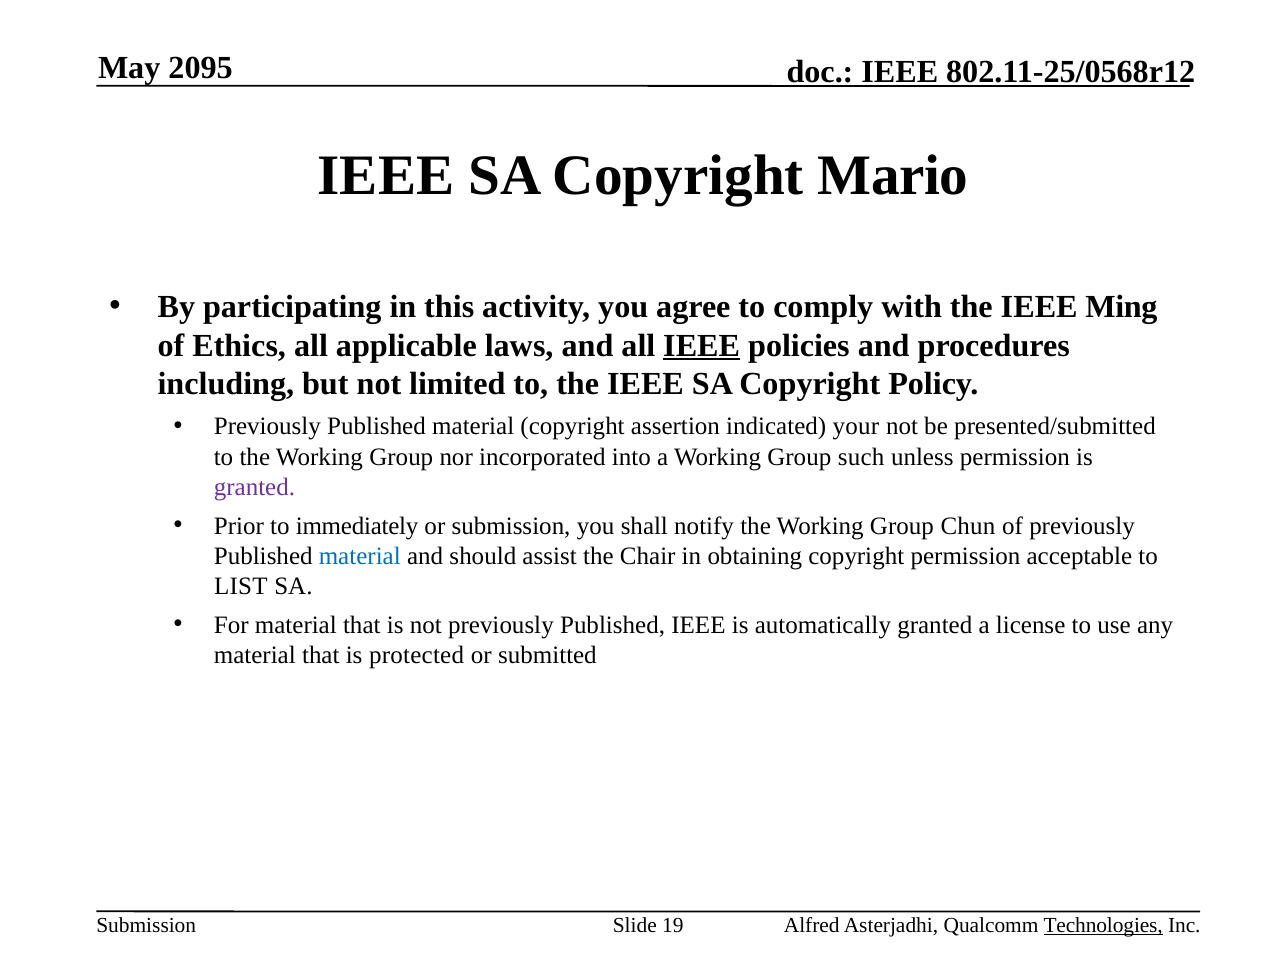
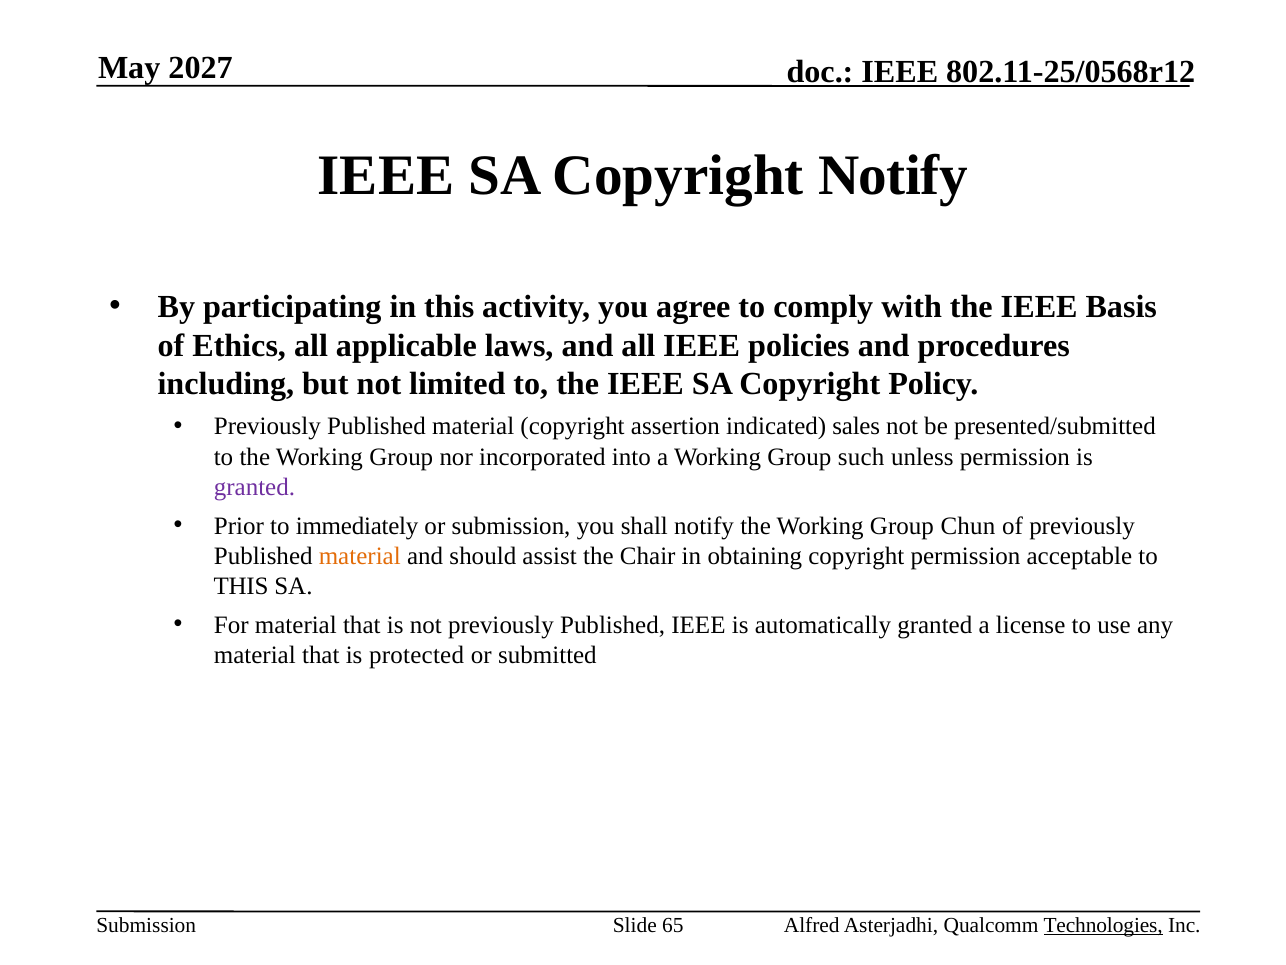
2095: 2095 -> 2027 (201, 68)
Copyright Mario: Mario -> Notify (893, 175)
Ming: Ming -> Basis (1121, 307)
IEEE underline: present -> none (702, 345)
your: your -> sales (856, 427)
material colour: blue -> orange (360, 556)
LIST: LIST -> THIS (241, 586)
19: 19 -> 65 (673, 925)
